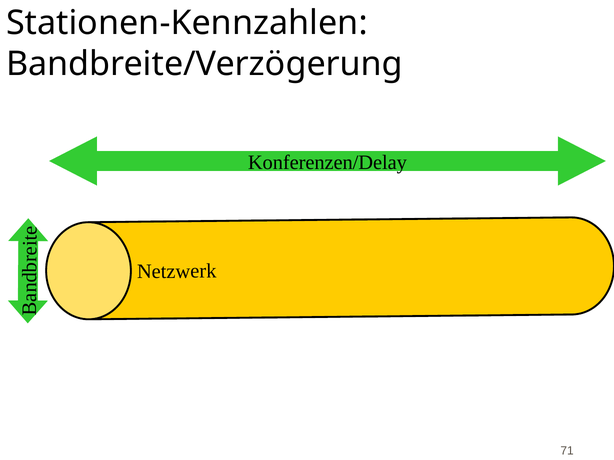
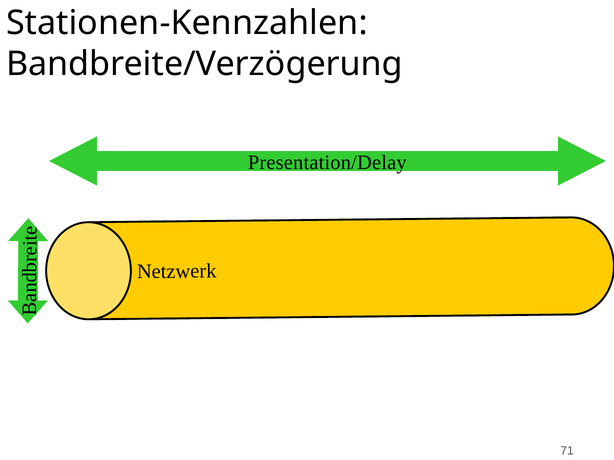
Konferenzen/Delay: Konferenzen/Delay -> Presentation/Delay (327, 163)
